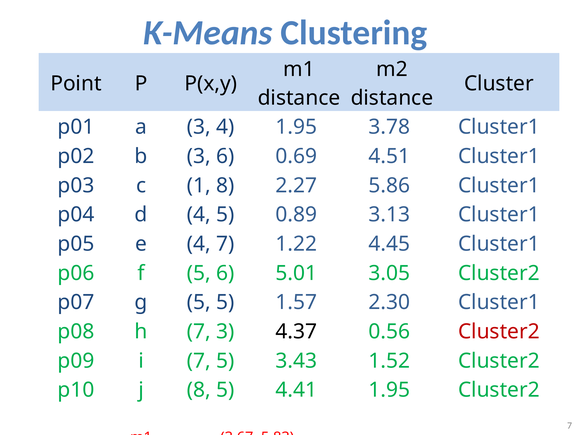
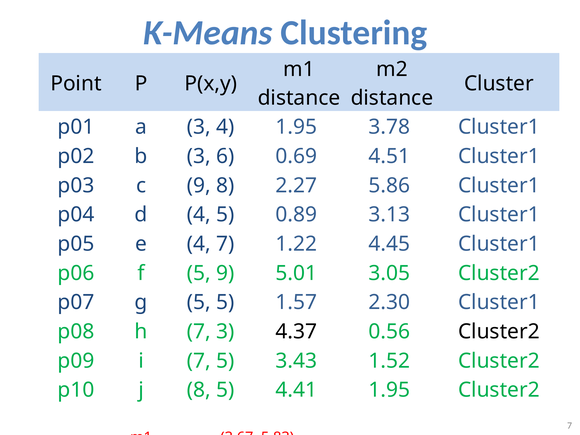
c 1: 1 -> 9 (199, 185)
5 6: 6 -> 9 (225, 273)
Cluster2 colour: red -> black (499, 332)
